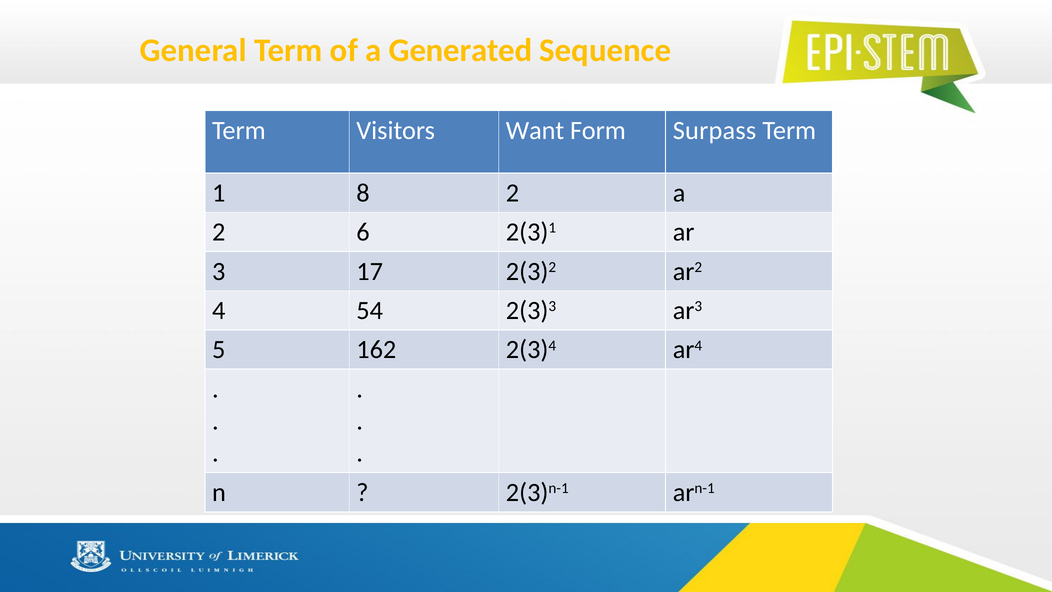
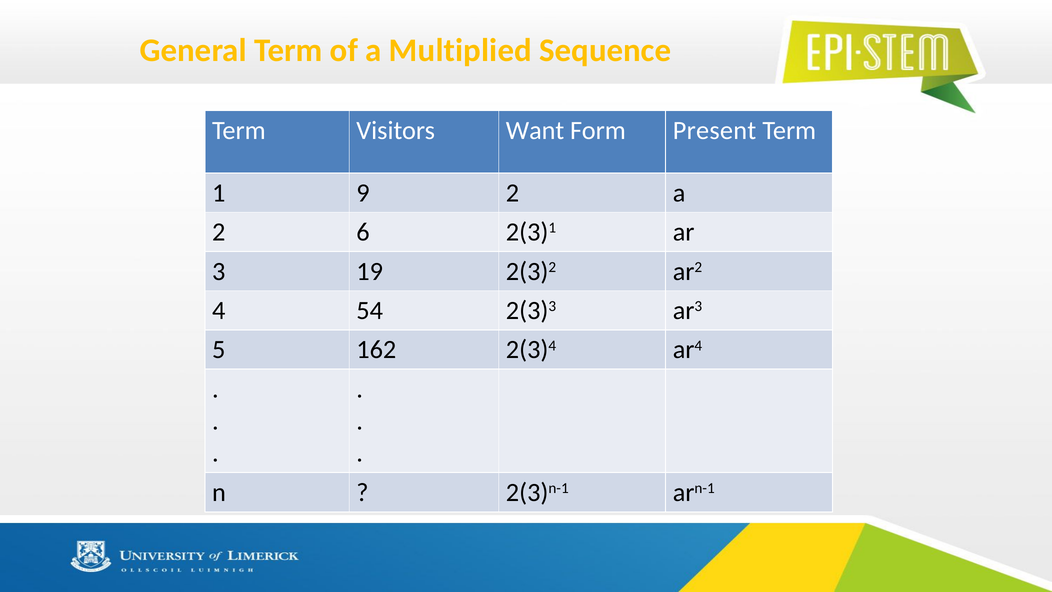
Generated: Generated -> Multiplied (460, 51)
Surpass: Surpass -> Present (714, 131)
8: 8 -> 9 (363, 193)
17: 17 -> 19 (370, 271)
